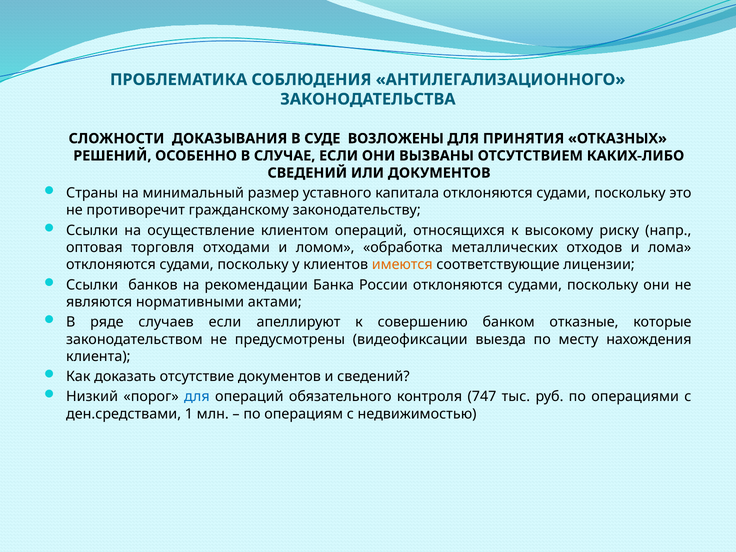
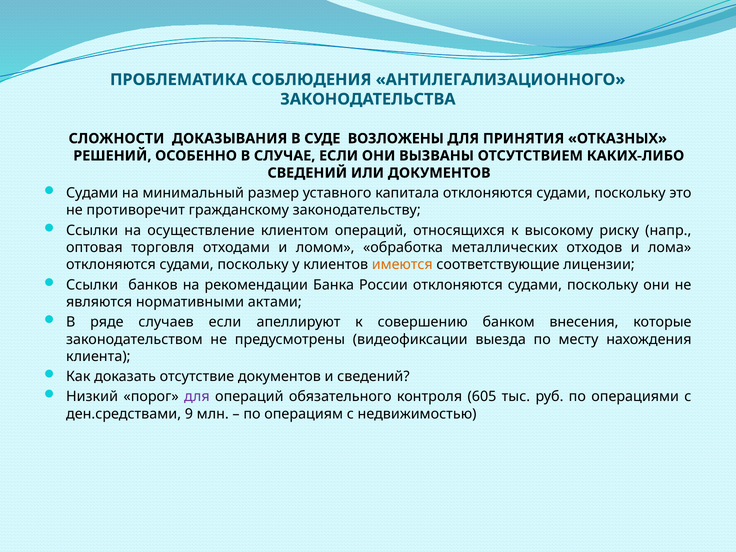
Страны: Страны -> Судами (92, 193)
отказные: отказные -> внесения (584, 322)
для colour: blue -> purple (197, 397)
747: 747 -> 605 (482, 397)
1: 1 -> 9 (189, 414)
